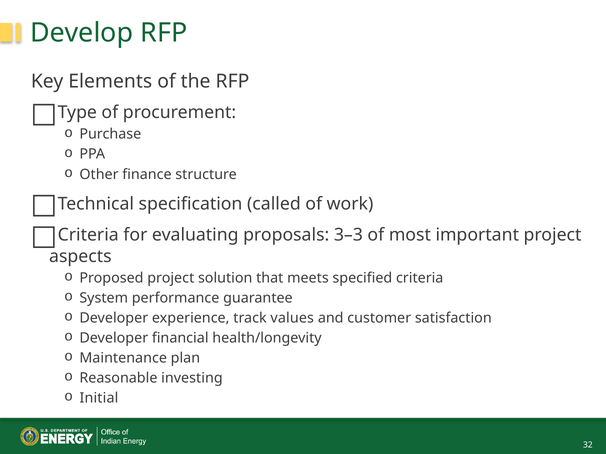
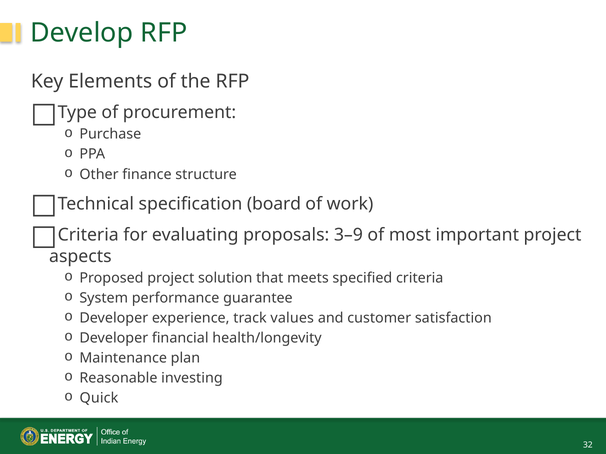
called: called -> board (274, 204)
3–3: 3–3 -> 3–9 (348, 235)
Initial: Initial -> Quick (99, 399)
